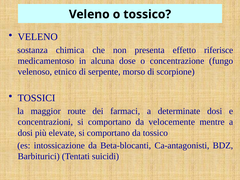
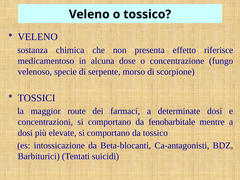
etnico: etnico -> specie (65, 72)
velocemente: velocemente -> fenobarbitale (172, 122)
